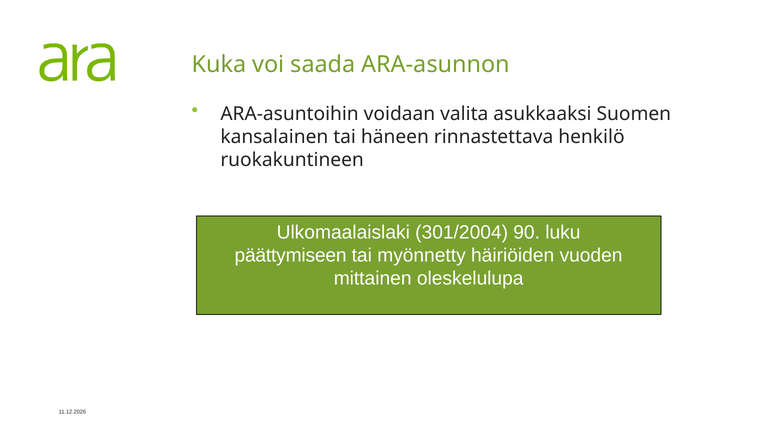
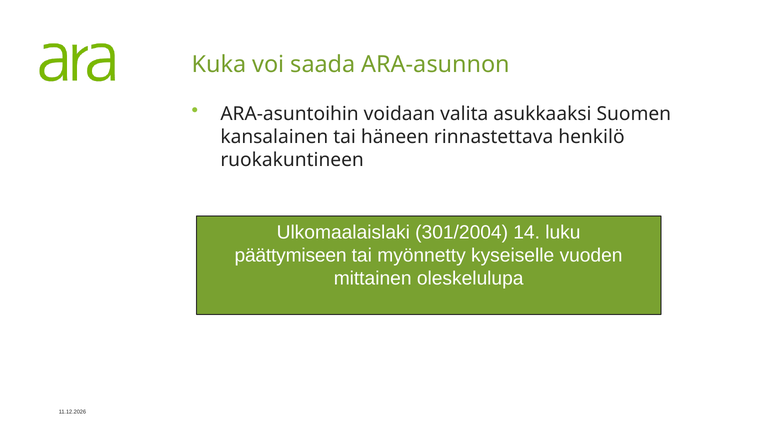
90: 90 -> 14 (527, 233)
häiriöiden: häiriöiden -> kyseiselle (513, 256)
